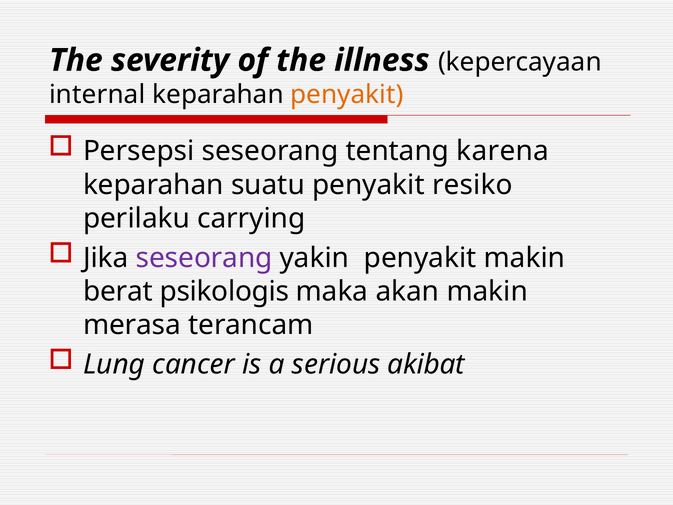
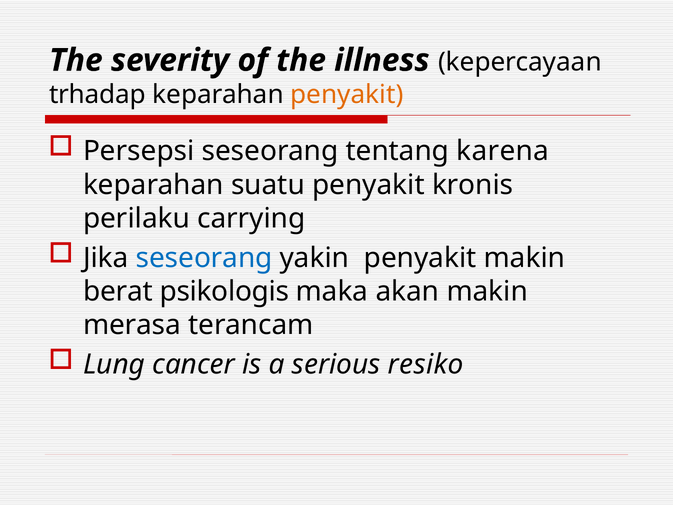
internal: internal -> trhadap (97, 95)
resiko: resiko -> kronis (473, 185)
seseorang colour: purple -> blue (204, 258)
akibat: akibat -> resiko (426, 364)
